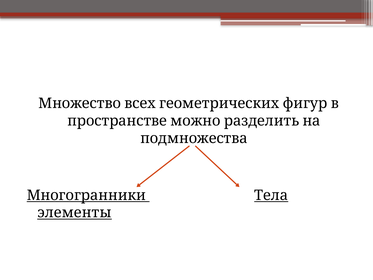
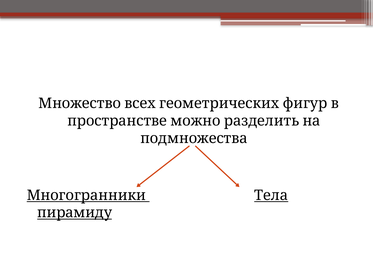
элементы: элементы -> пирамиду (75, 212)
